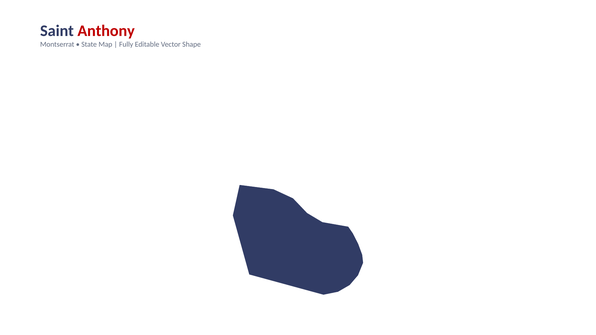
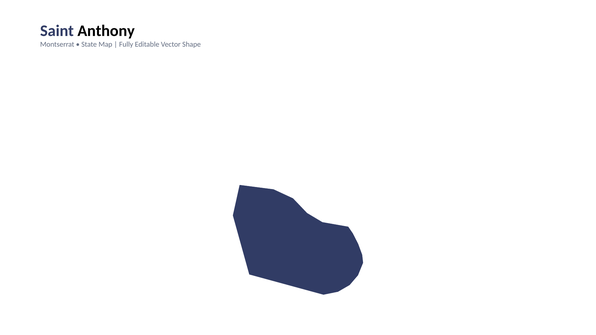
Anthony colour: red -> black (106, 31)
